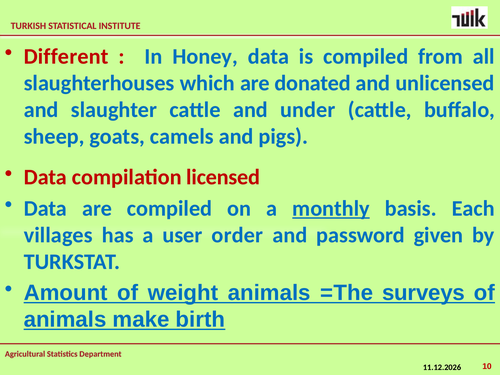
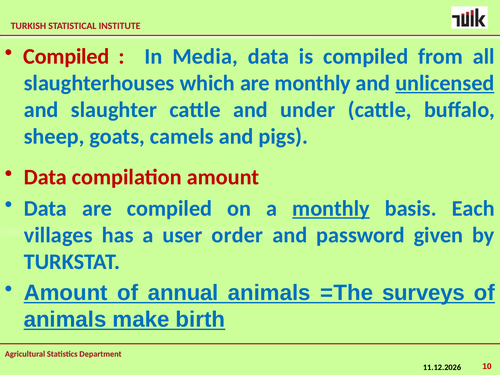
Different: Different -> Compiled (66, 56)
Honey: Honey -> Media (205, 56)
are donated: donated -> monthly (313, 83)
unlicensed underline: none -> present (445, 83)
compilation licensed: licensed -> amount (223, 177)
weight: weight -> annual (183, 293)
